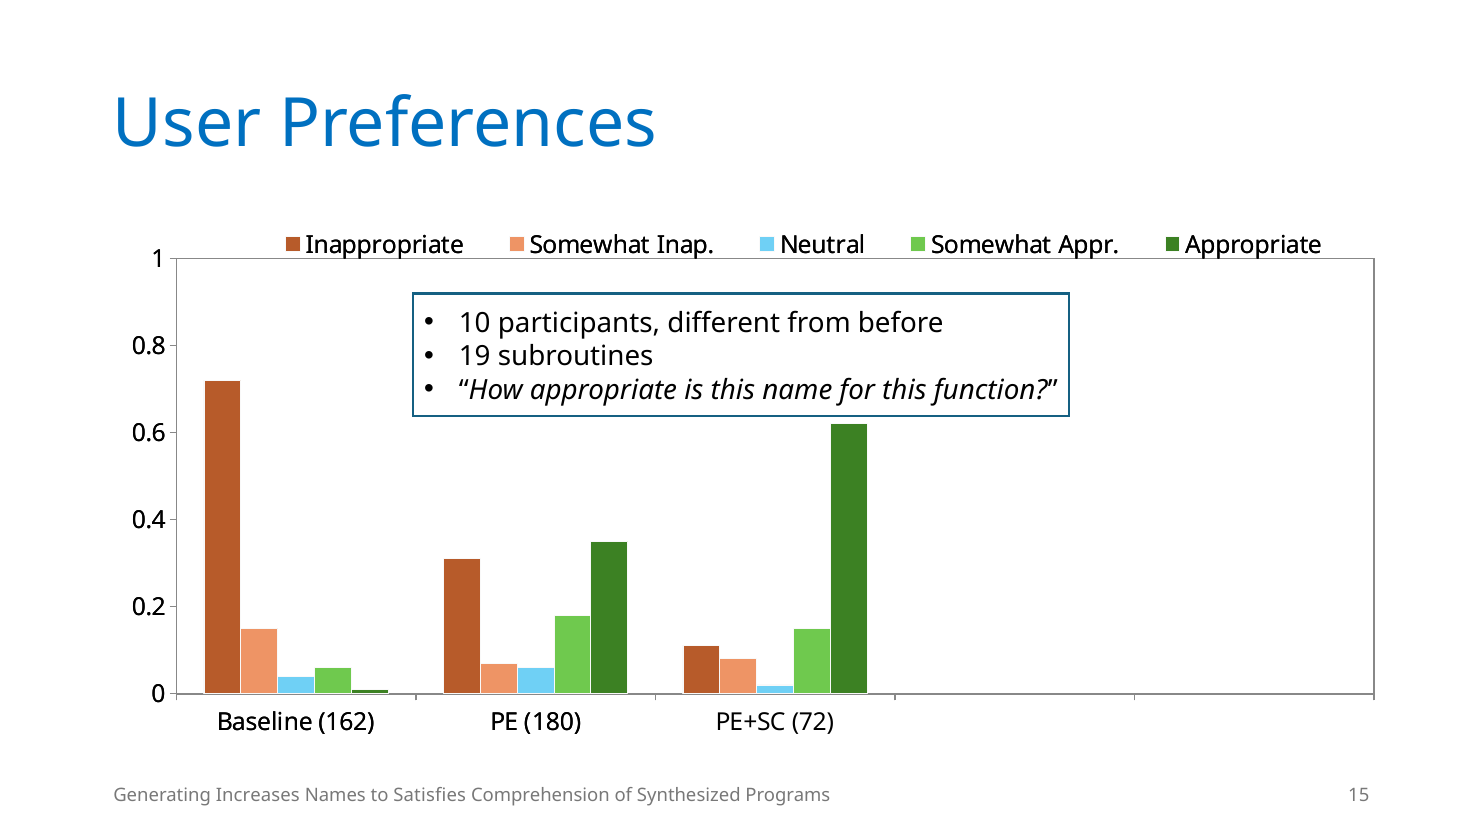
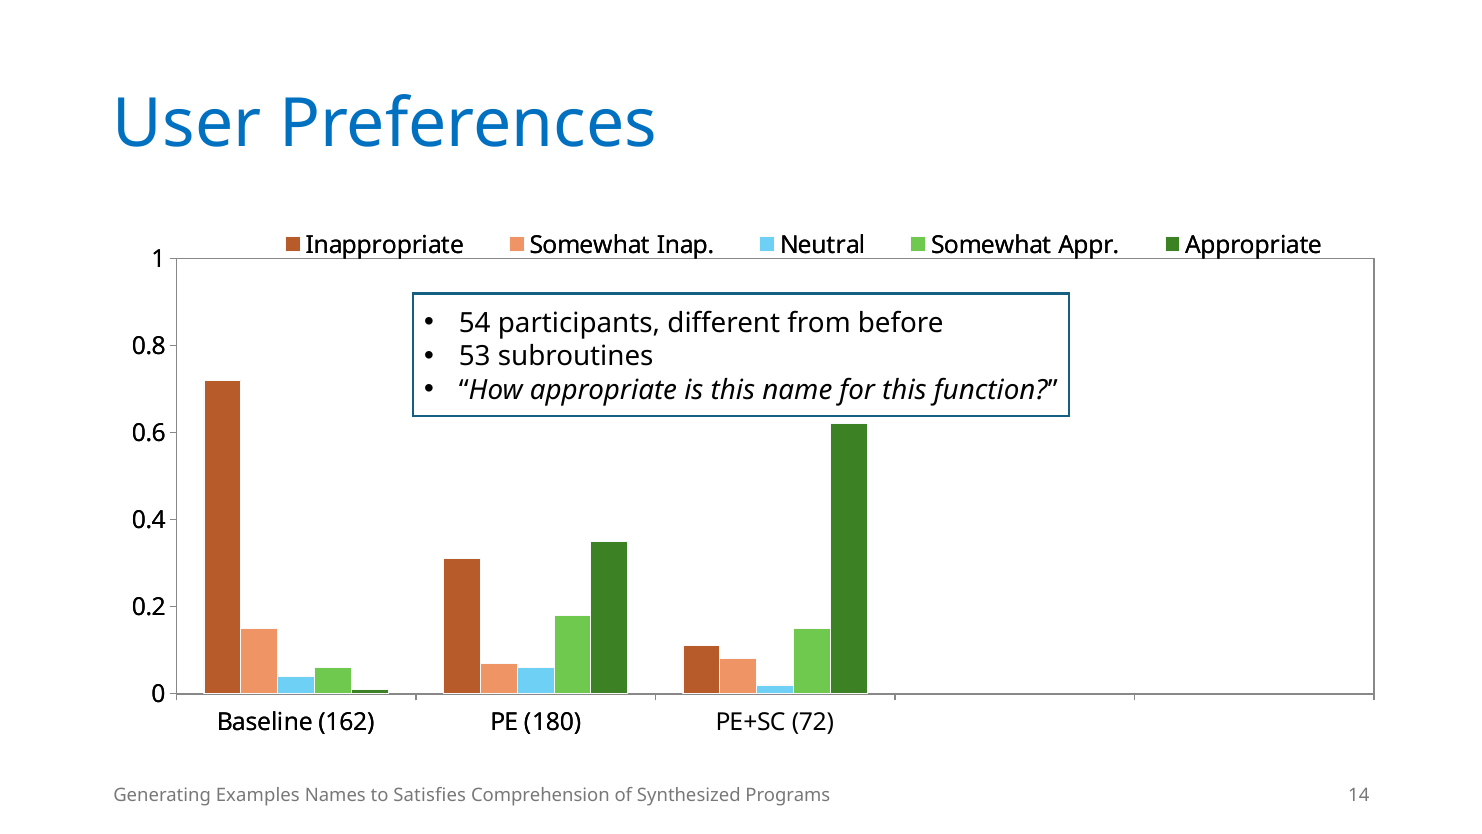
10: 10 -> 54 (475, 323)
19: 19 -> 53 (475, 356)
Increases: Increases -> Examples (258, 795)
15: 15 -> 14 (1359, 795)
